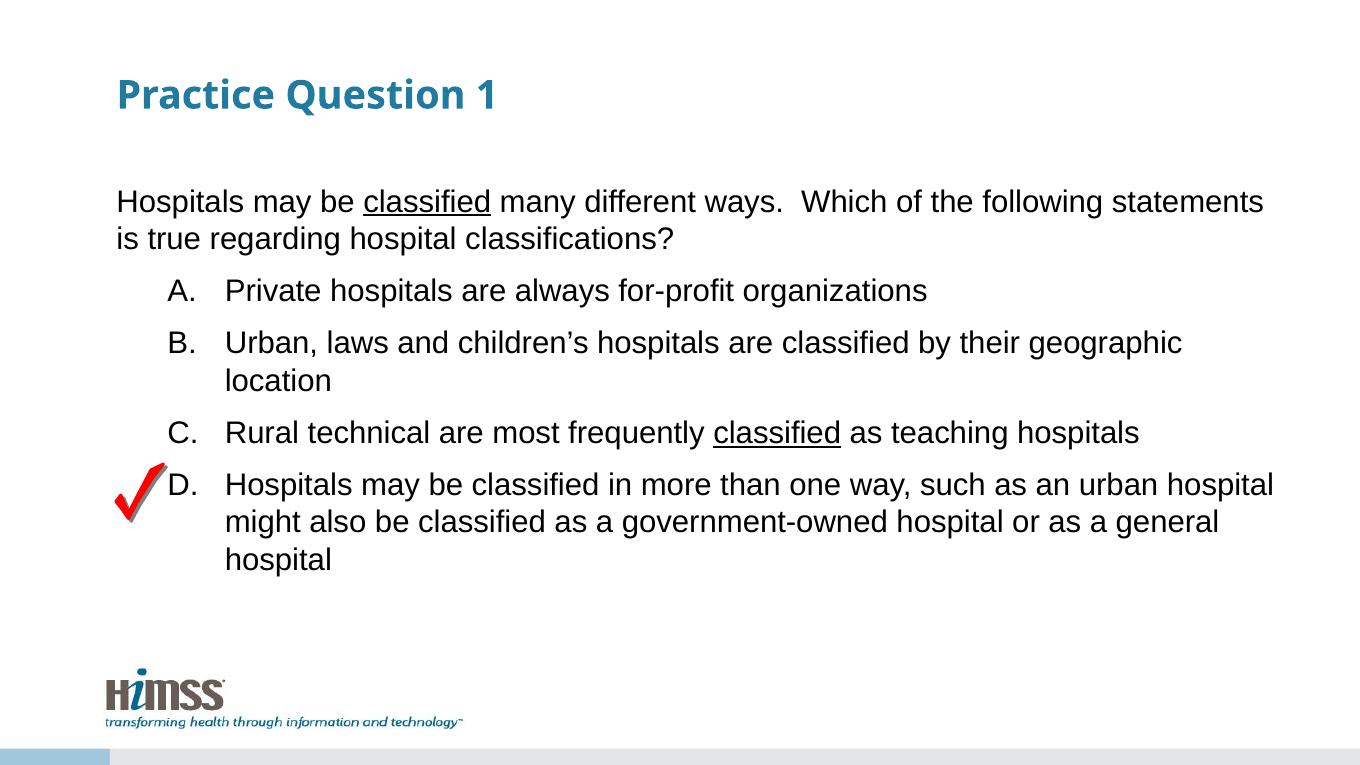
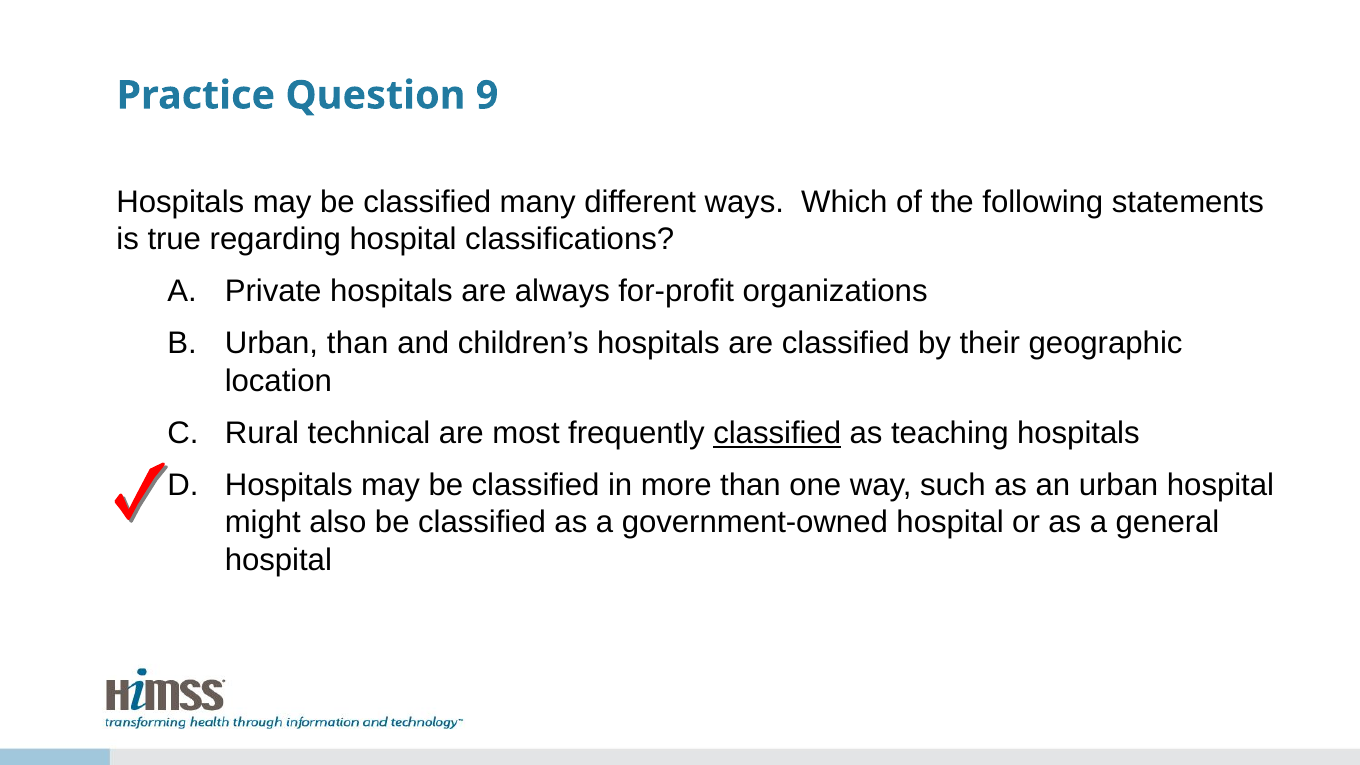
1: 1 -> 9 (487, 95)
classified underline: present -> none (427, 202)
Urban laws: laws -> than (358, 344)
